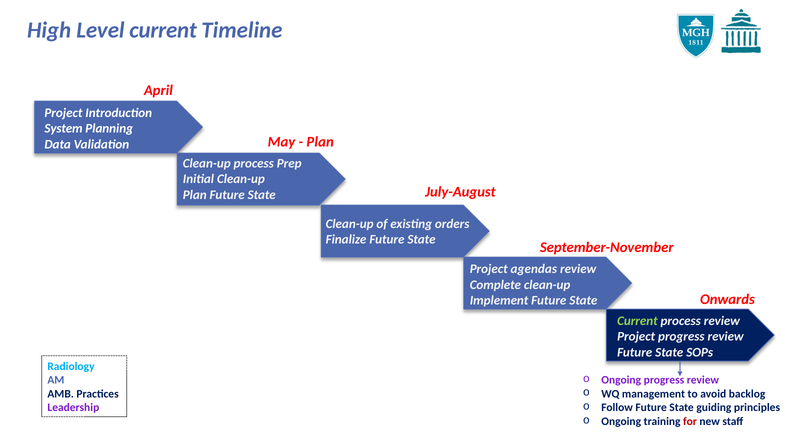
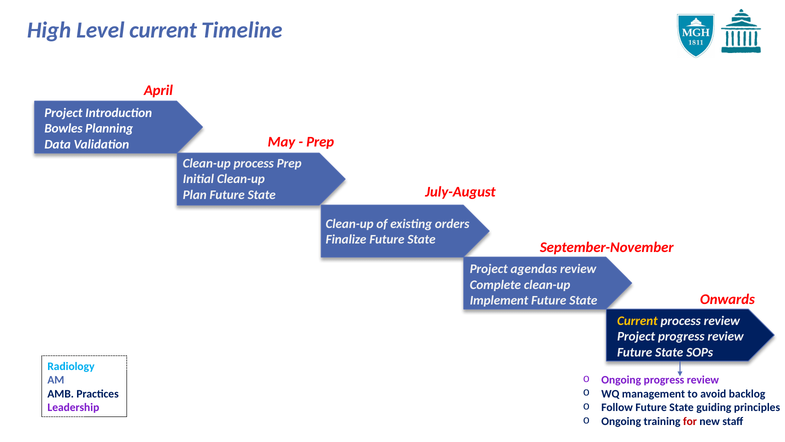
System: System -> Bowles (64, 129)
Plan: Plan -> Prep (320, 142)
Current colour: light green -> yellow (637, 320)
